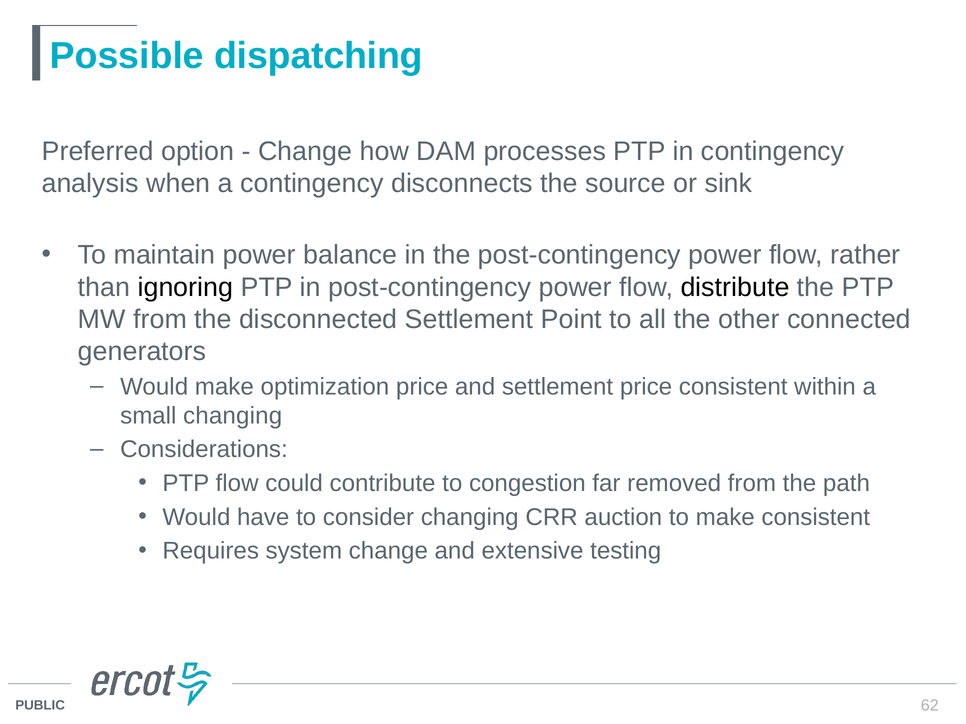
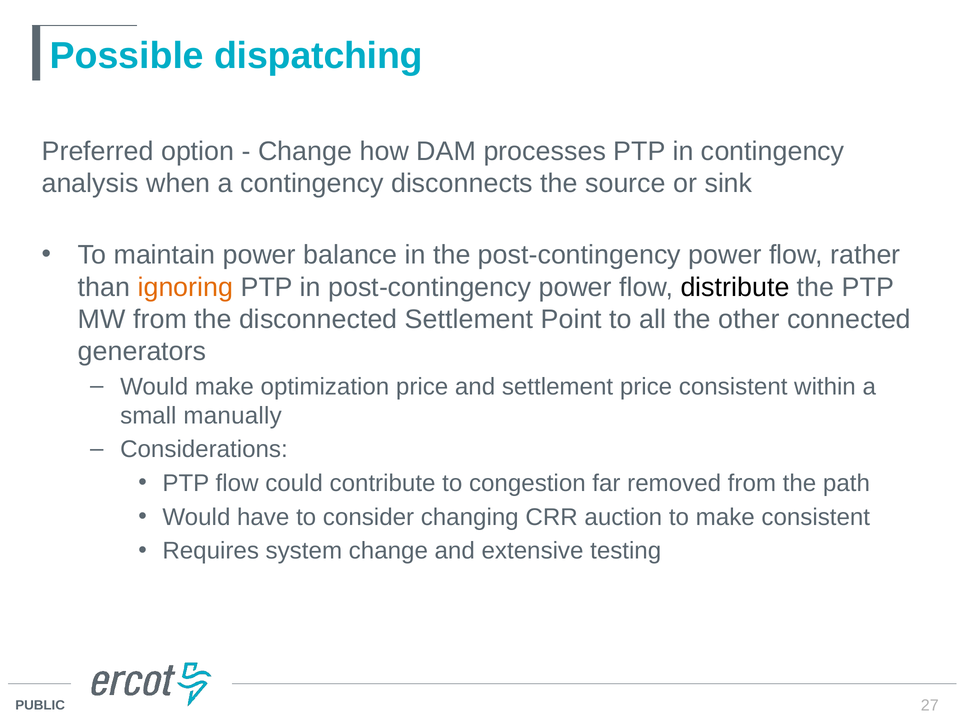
ignoring colour: black -> orange (185, 287)
small changing: changing -> manually (233, 416)
62: 62 -> 27 (930, 706)
